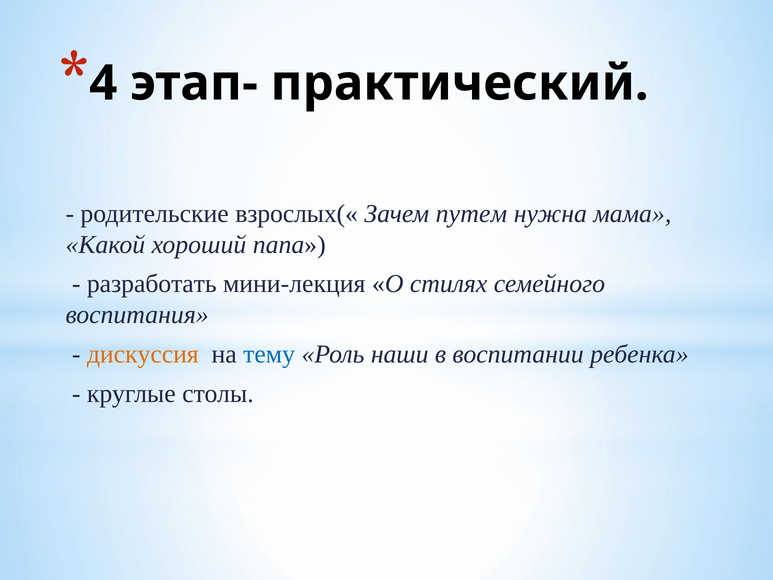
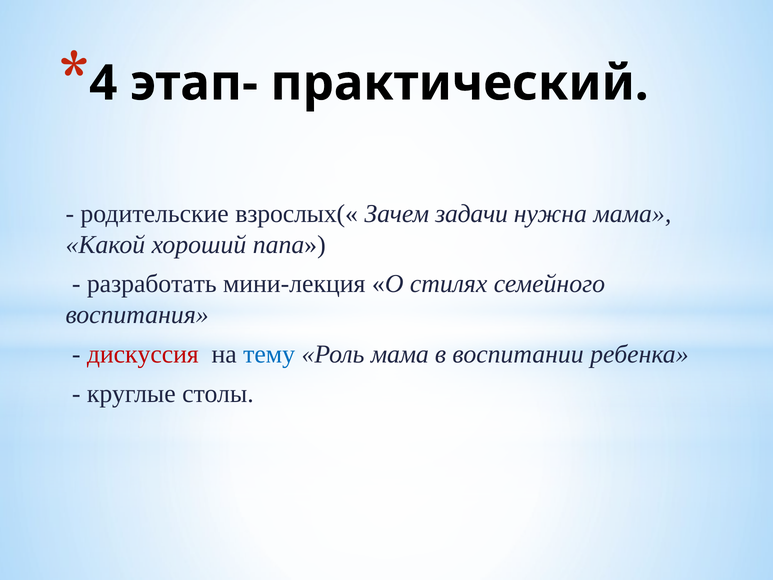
путем: путем -> задачи (472, 214)
дискуссия colour: orange -> red (143, 354)
Роль наши: наши -> мама (400, 354)
